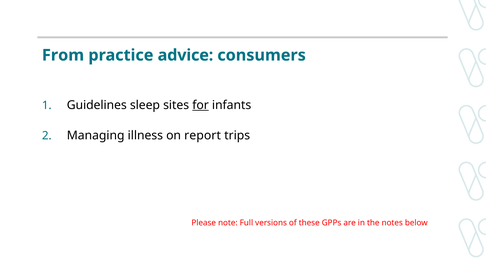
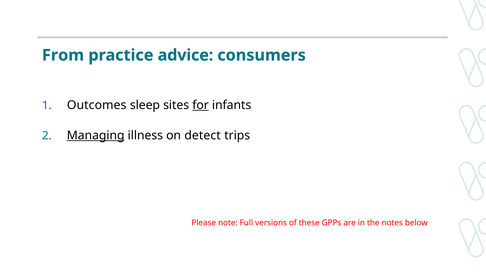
Guidelines: Guidelines -> Outcomes (97, 105)
Managing underline: none -> present (96, 135)
report: report -> detect (203, 135)
